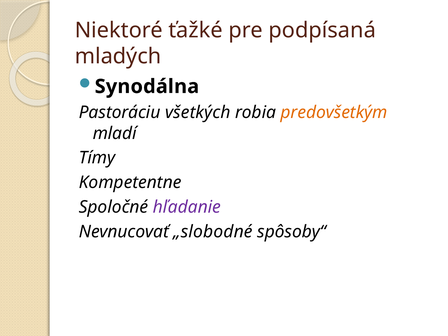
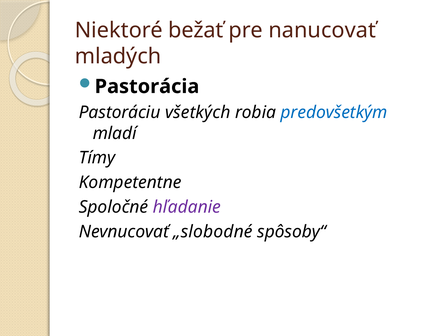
ťažké: ťažké -> bežať (196, 30)
podpísaná: podpísaná -> nanucovať (322, 30)
Synodálna: Synodálna -> Pastorácia (147, 87)
predovšetkým colour: orange -> blue (334, 112)
